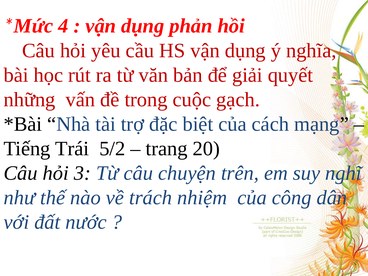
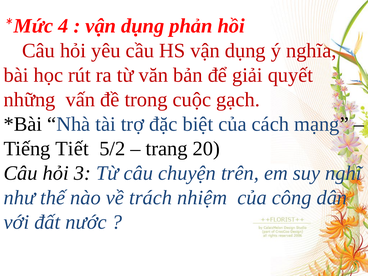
Trái: Trái -> Tiết (72, 149)
